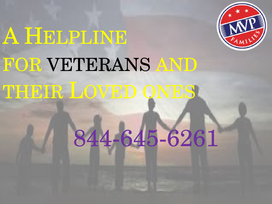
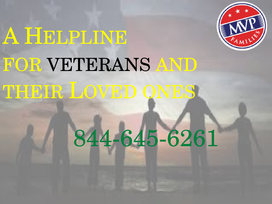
844-645-6261 colour: purple -> green (146, 139)
